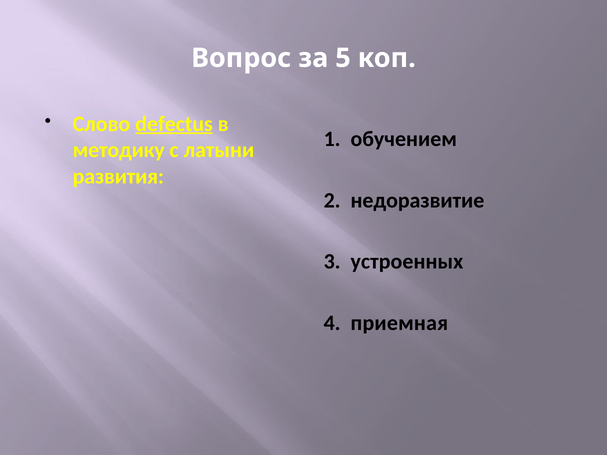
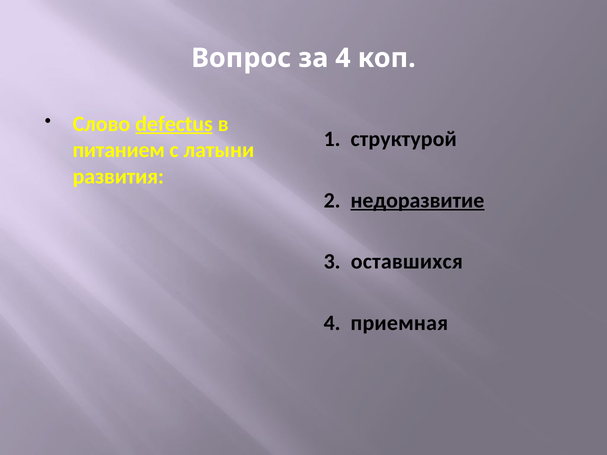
за 5: 5 -> 4 (343, 58)
обучением: обучением -> структурой (404, 139)
методику: методику -> питанием (119, 150)
недоразвитие underline: none -> present (417, 200)
устроенных: устроенных -> оставшихся (407, 262)
